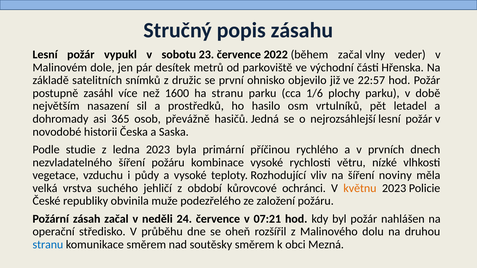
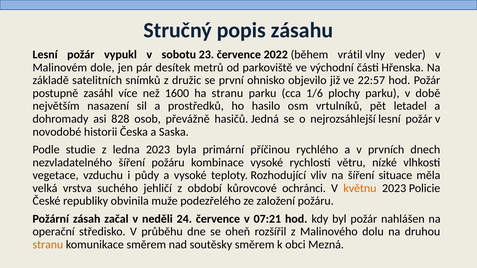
během začal: začal -> vrátil (350, 55)
365: 365 -> 828 (120, 119)
noviny: noviny -> situace (395, 176)
stranu colour: blue -> orange (48, 245)
